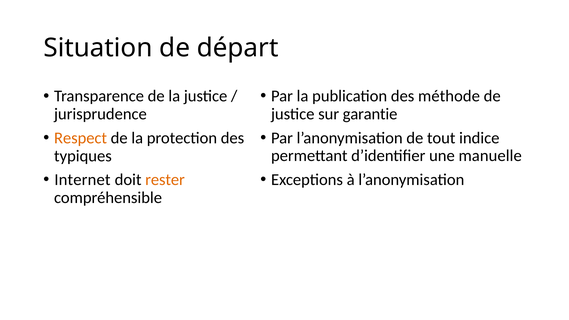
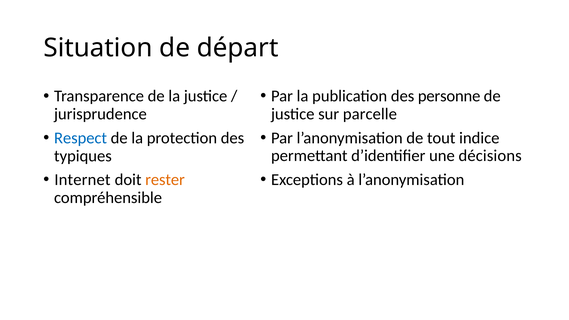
méthode: méthode -> personne (449, 96)
garantie: garantie -> parcelle (370, 114)
Respect colour: orange -> blue (81, 138)
manuelle: manuelle -> décisions (490, 156)
